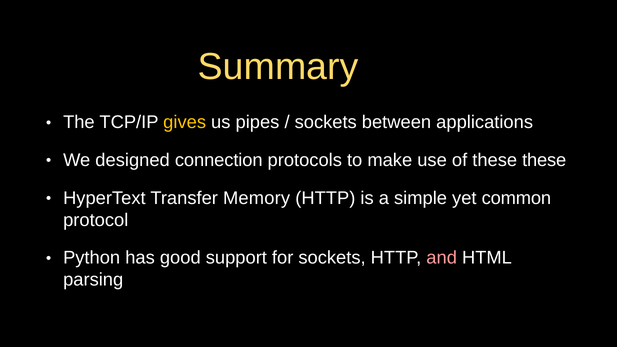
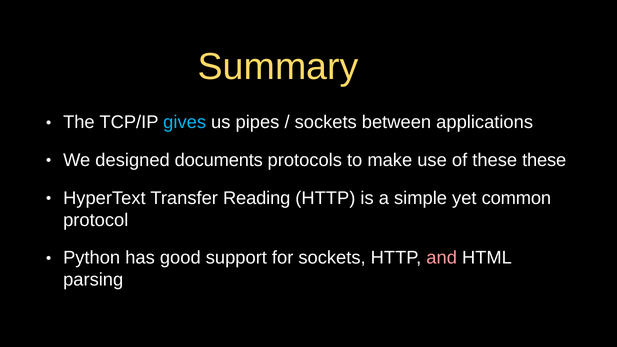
gives colour: yellow -> light blue (185, 122)
connection: connection -> documents (219, 160)
Memory: Memory -> Reading (257, 198)
